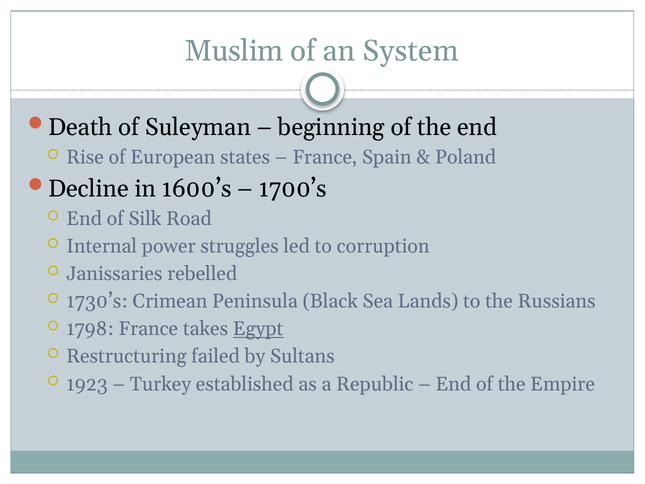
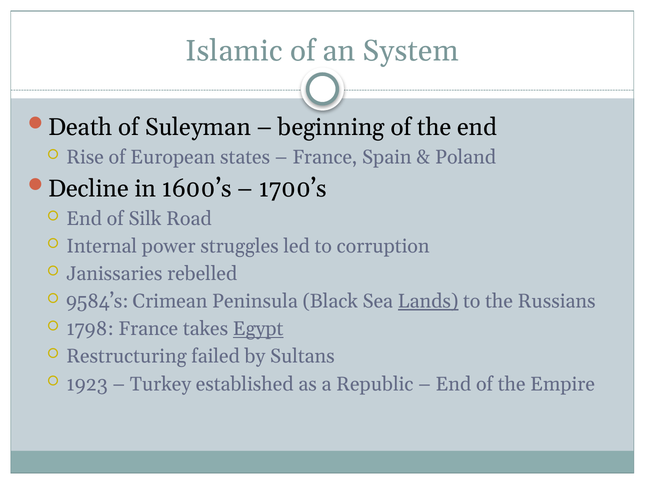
Muslim: Muslim -> Islamic (234, 51)
1730’s: 1730’s -> 9584’s (97, 301)
Lands underline: none -> present (428, 301)
